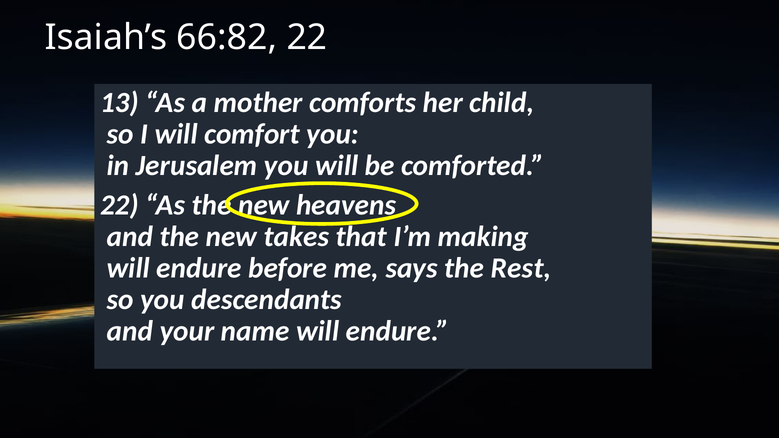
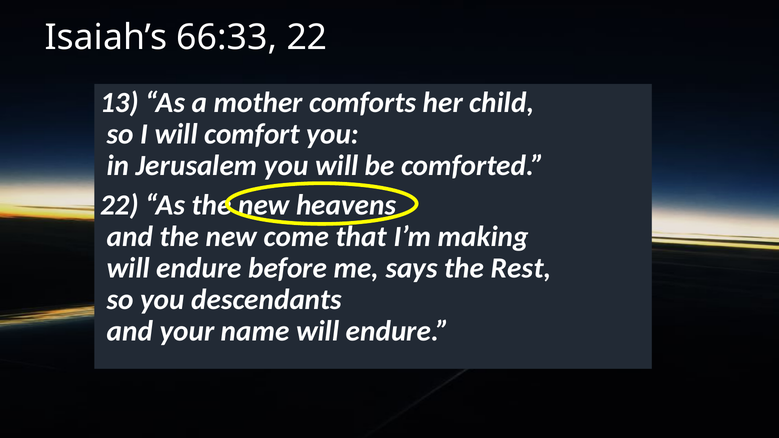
66:82: 66:82 -> 66:33 (227, 38)
takes: takes -> come (297, 237)
